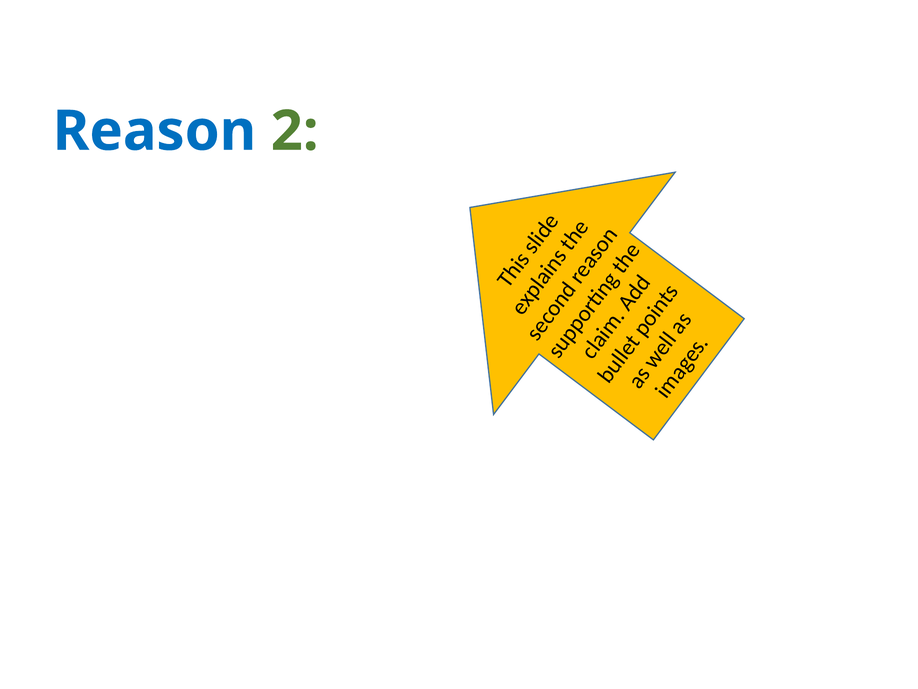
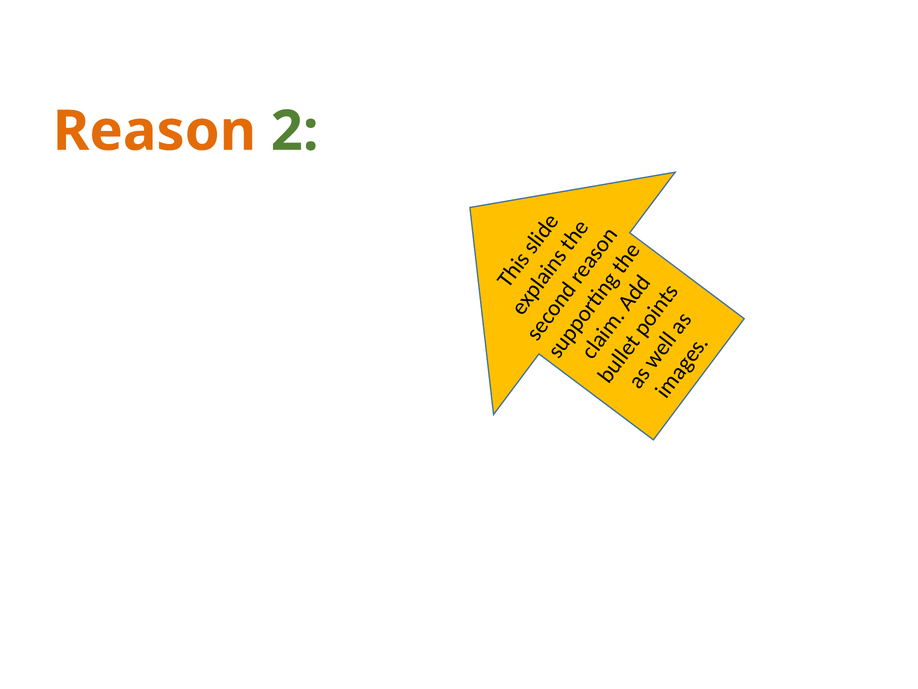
Reason colour: blue -> orange (154, 131)
